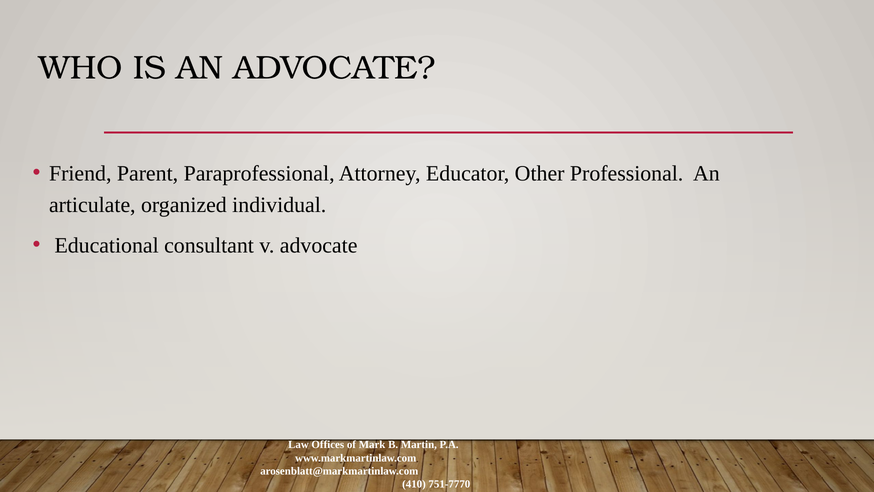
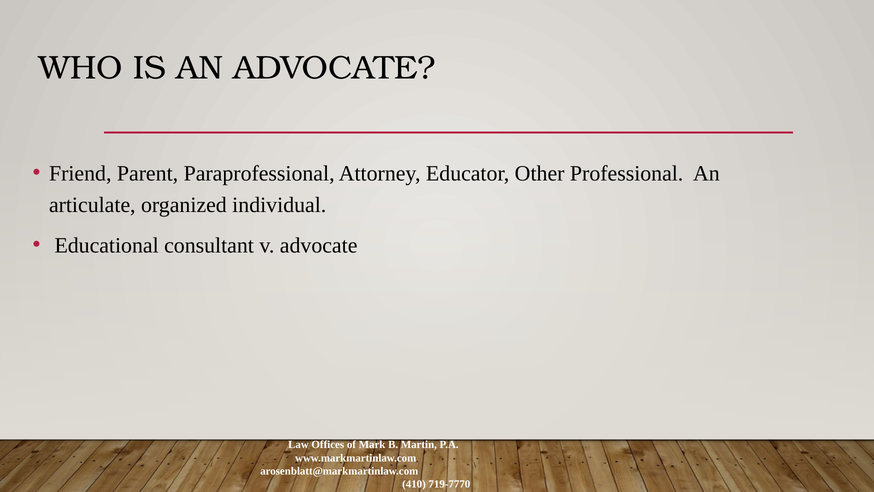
751-7770: 751-7770 -> 719-7770 (449, 484)
